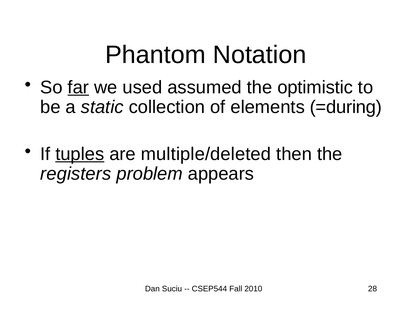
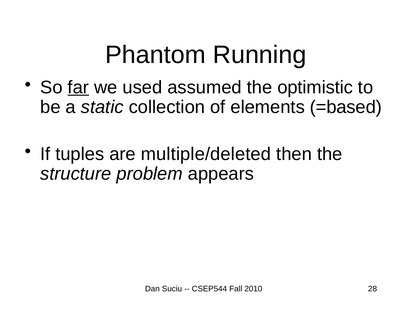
Notation: Notation -> Running (260, 55)
=during: =during -> =based (346, 107)
tuples underline: present -> none (80, 154)
registers: registers -> structure (76, 174)
